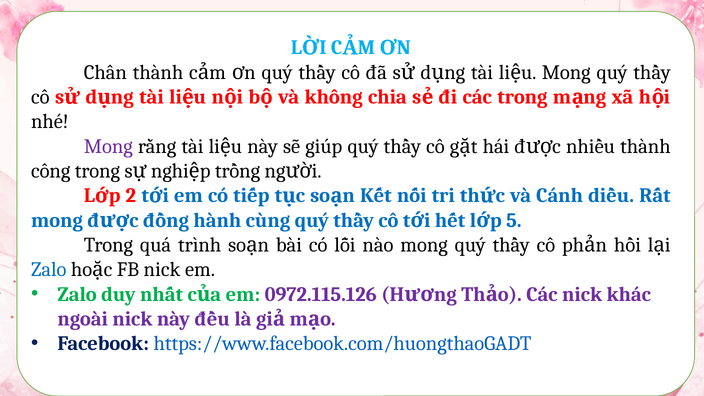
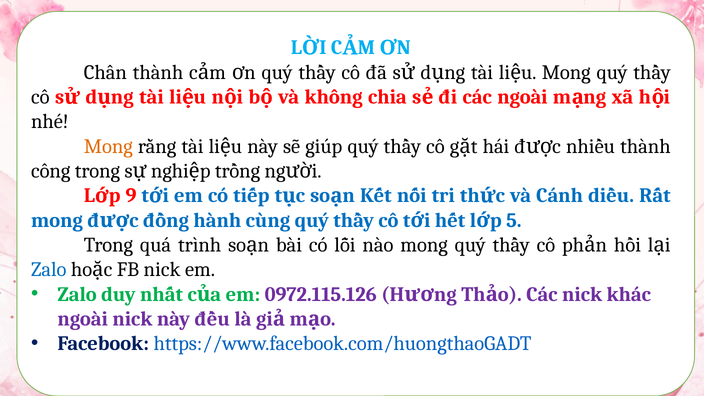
các trong: trong -> ngoài (522, 97)
Mong colour: purple -> orange (108, 146)
2: 2 -> 9 (131, 196)
